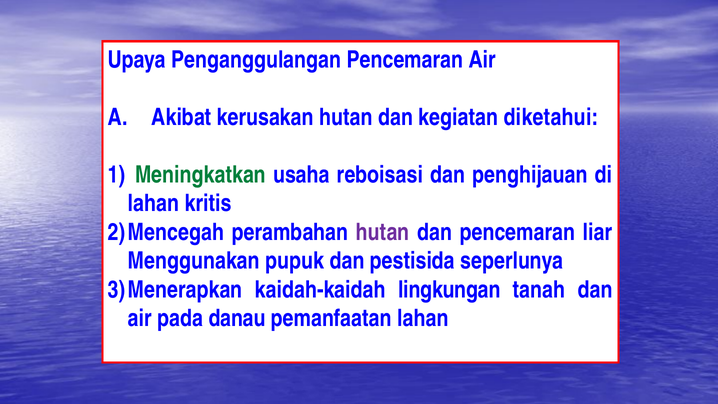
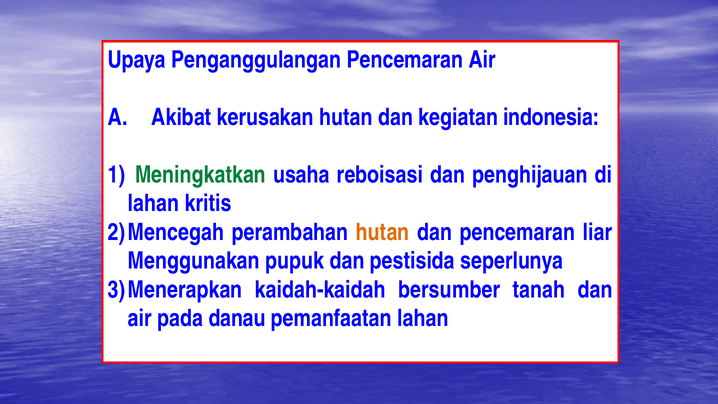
diketahui: diketahui -> indonesia (551, 117)
hutan colour: purple -> orange (383, 232)
lingkungan: lingkungan -> bersumber (449, 290)
